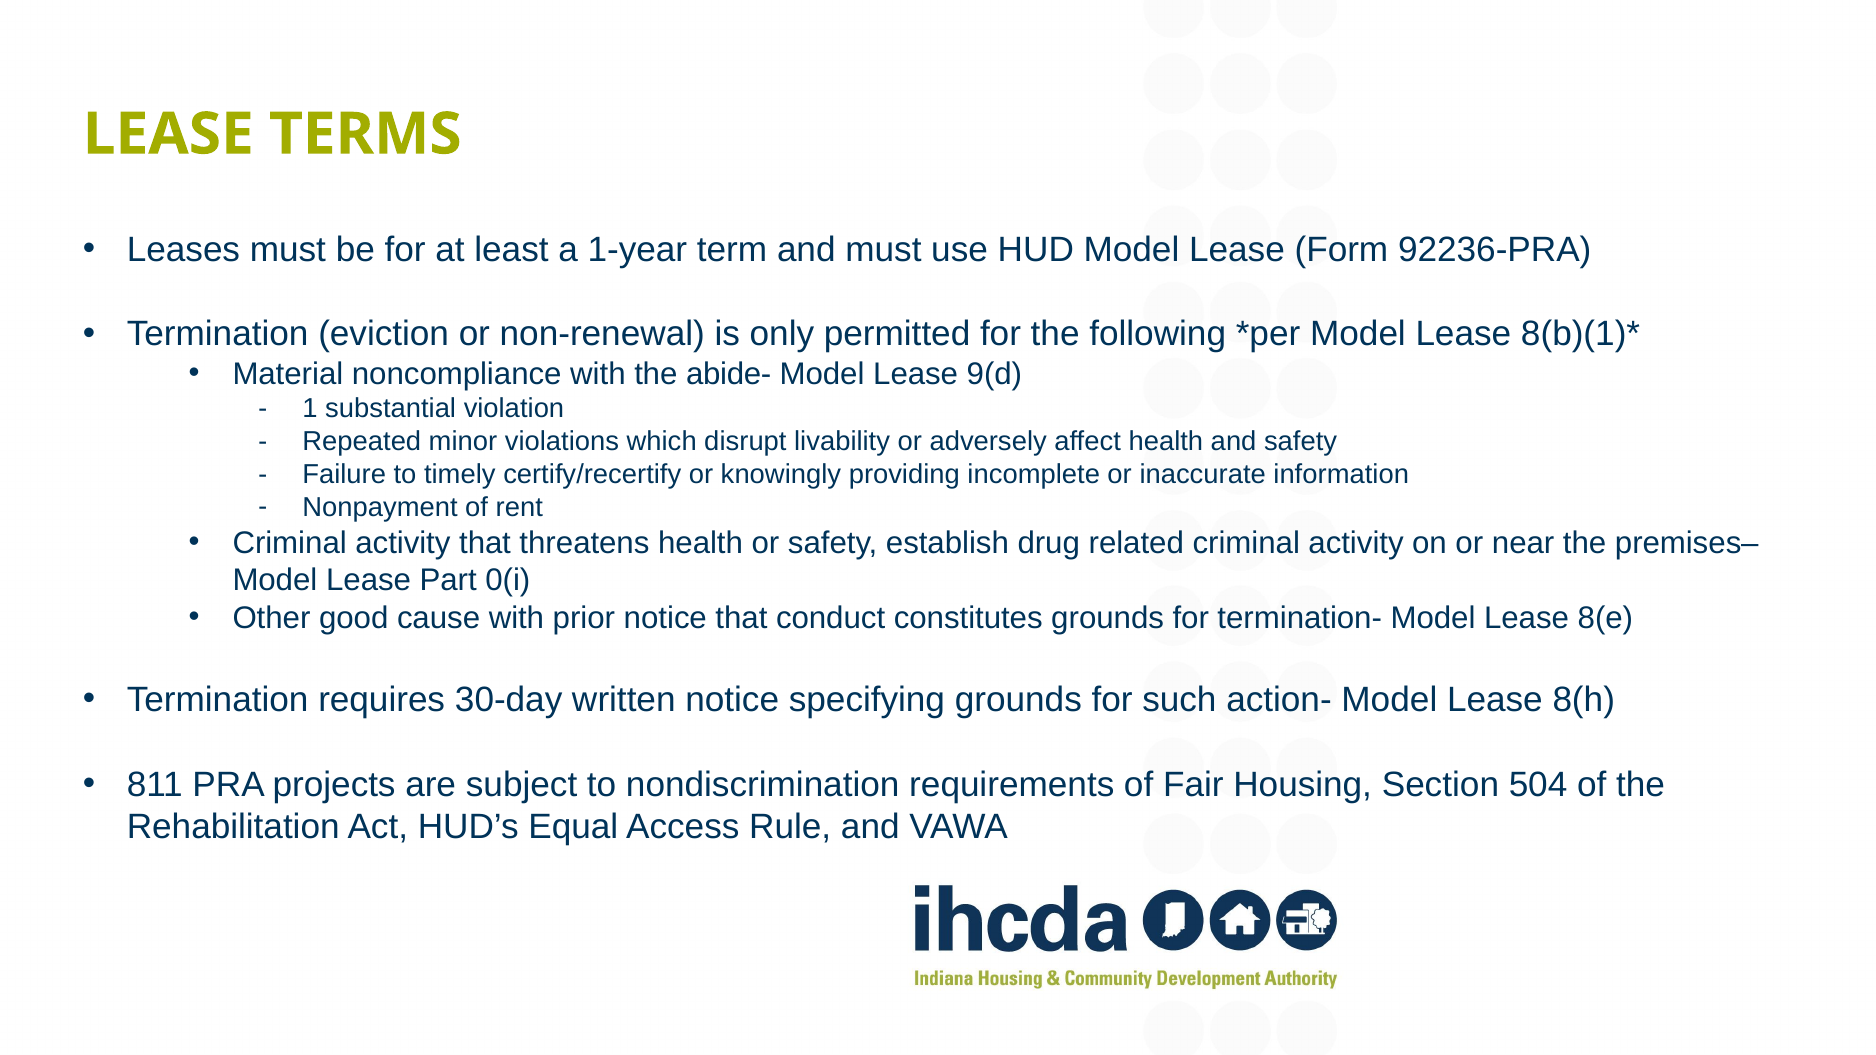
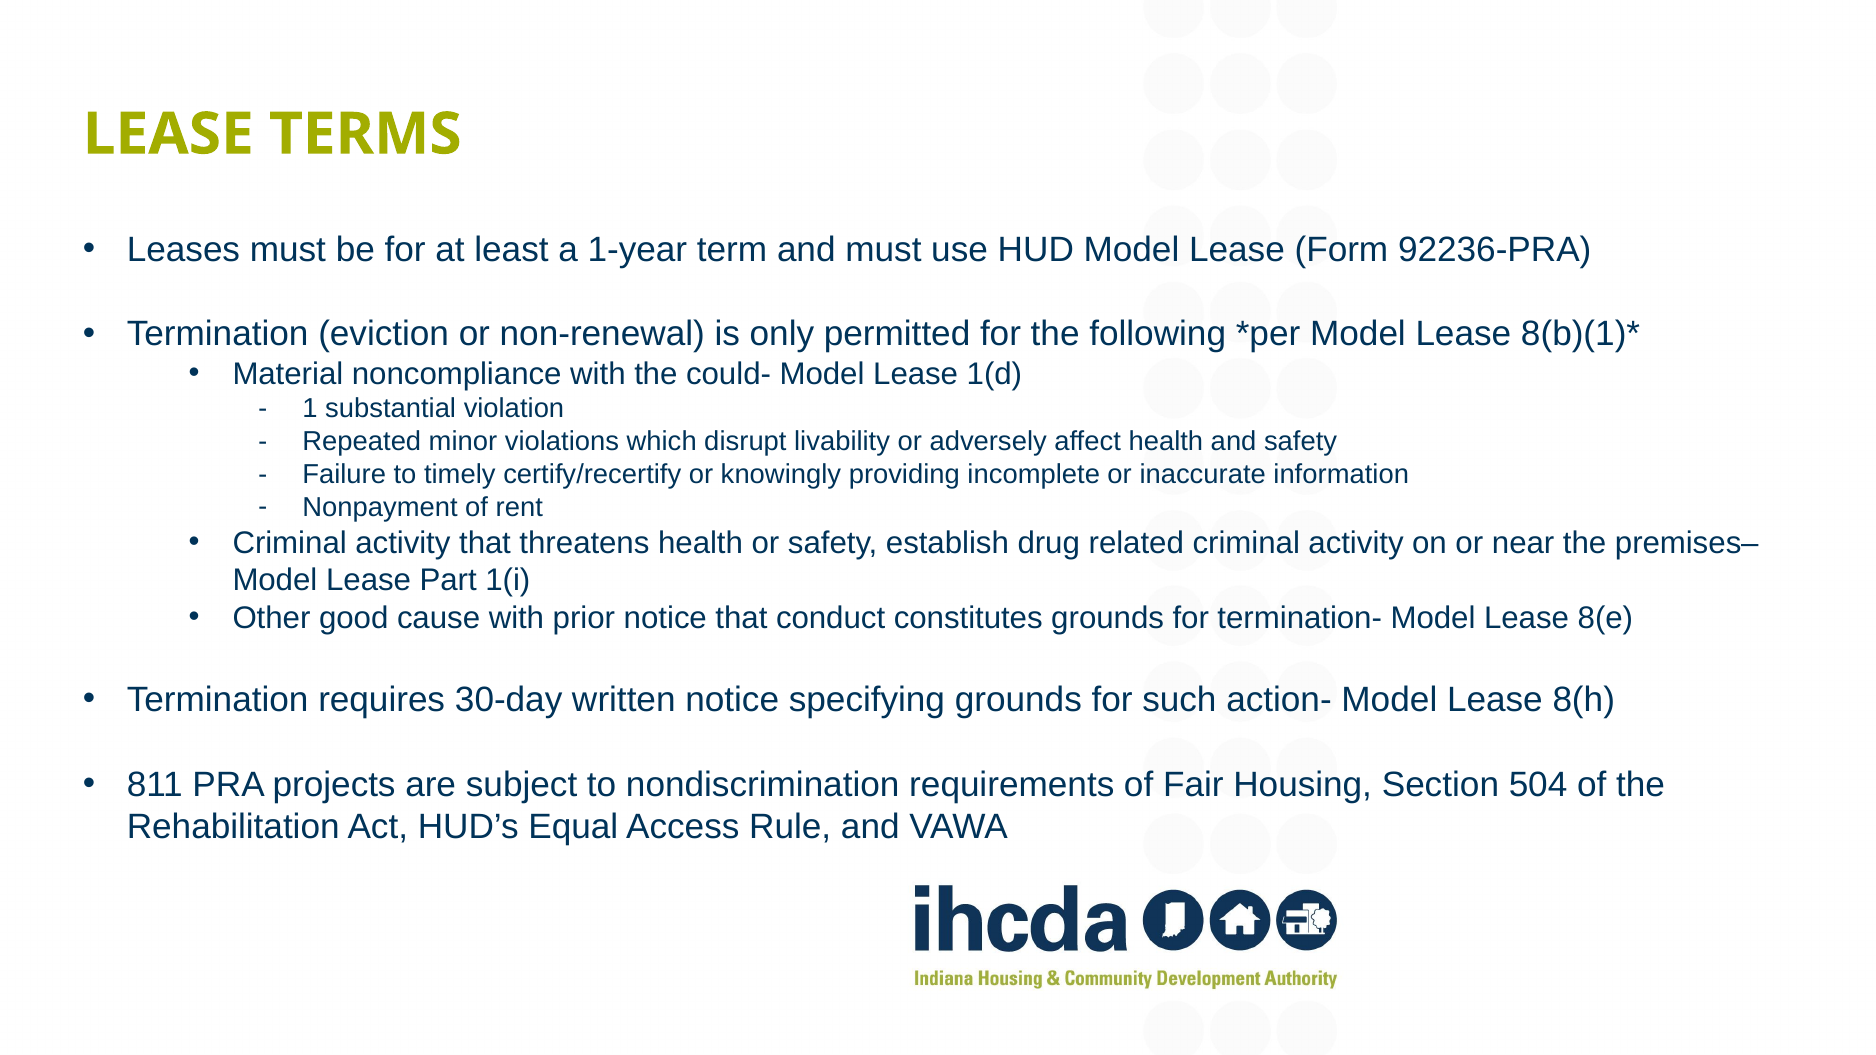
abide-: abide- -> could- (729, 374)
9(d: 9(d -> 1(d (994, 374)
0(i: 0(i -> 1(i (508, 580)
